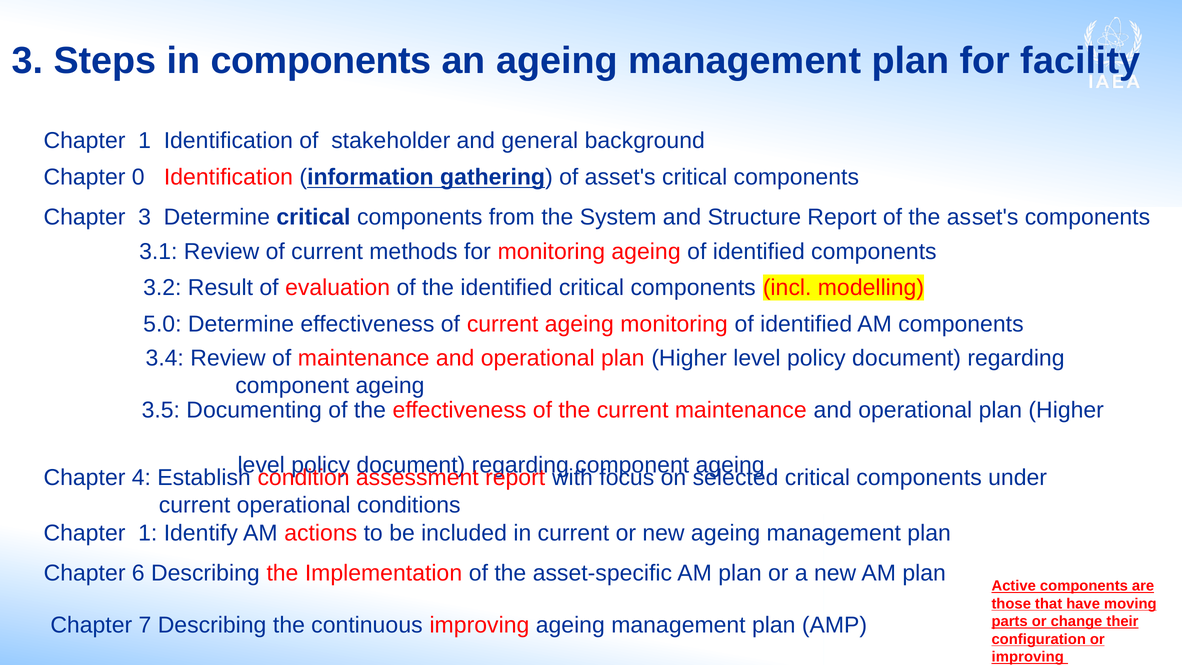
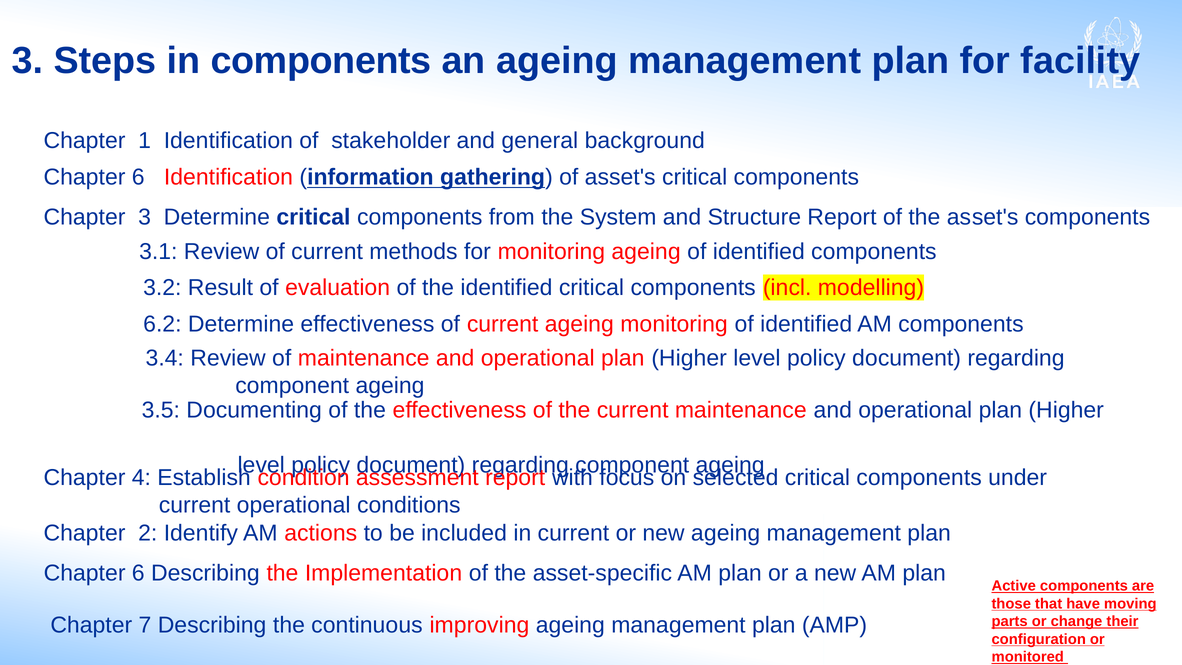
0: 0 -> 6 (138, 177)
5.0: 5.0 -> 6.2 (162, 324)
1: 1 -> 2 (148, 533)
improving: improving -> monitored (1028, 657)
